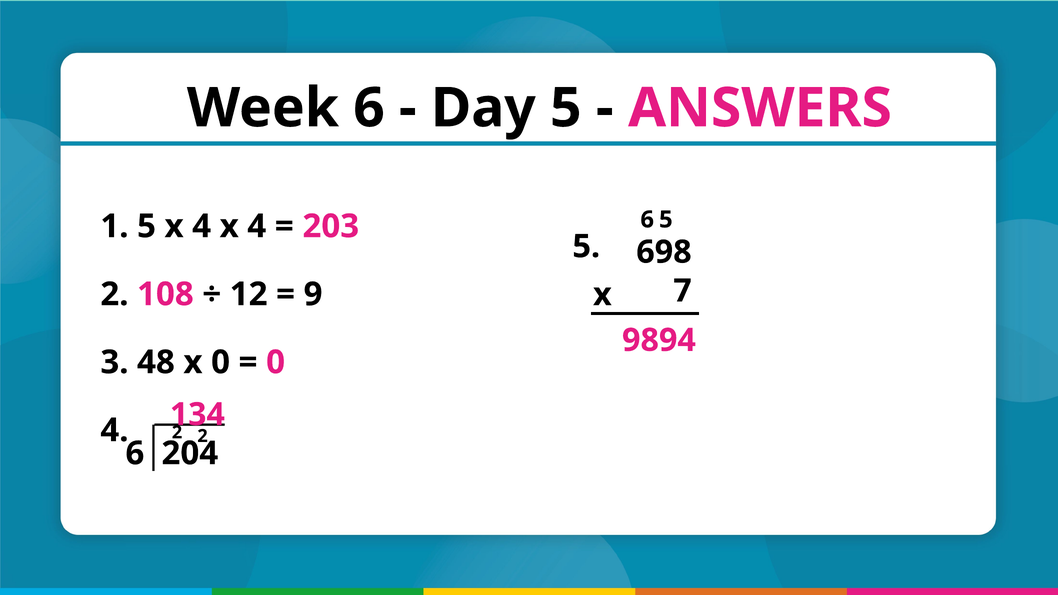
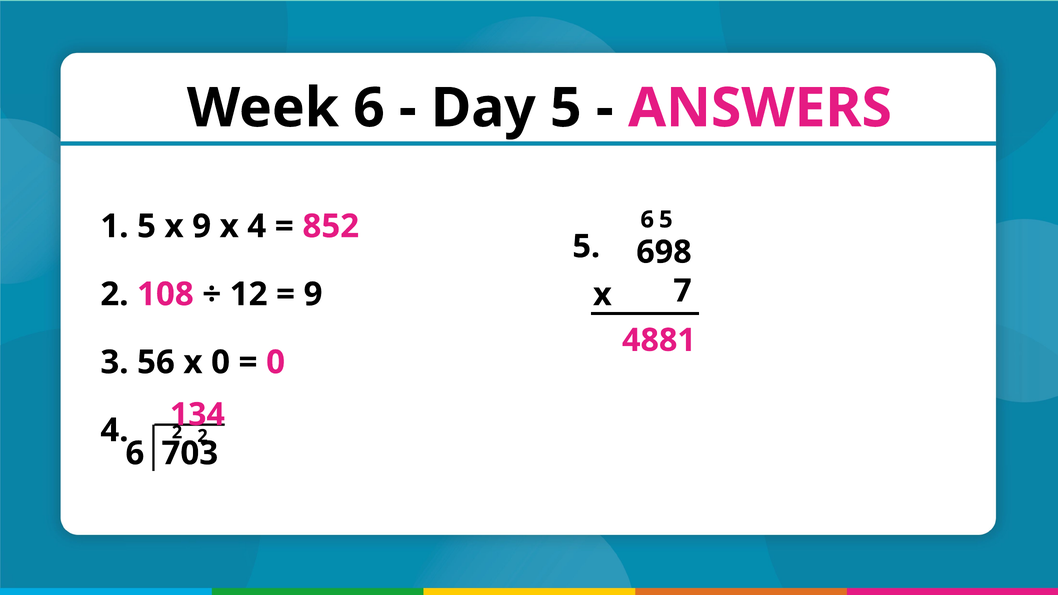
5 x 4: 4 -> 9 (202, 226)
203: 203 -> 852 (331, 226)
9894: 9894 -> 4881 (659, 340)
48: 48 -> 56 (156, 362)
204: 204 -> 703 (190, 453)
